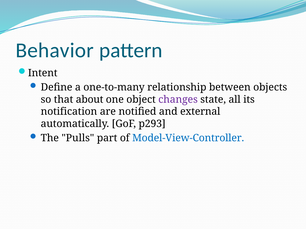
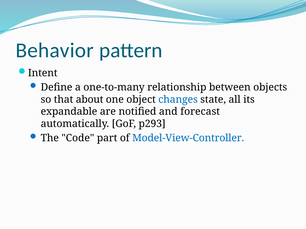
changes colour: purple -> blue (178, 100)
notification: notification -> expandable (69, 112)
external: external -> forecast (200, 112)
Pulls: Pulls -> Code (78, 138)
